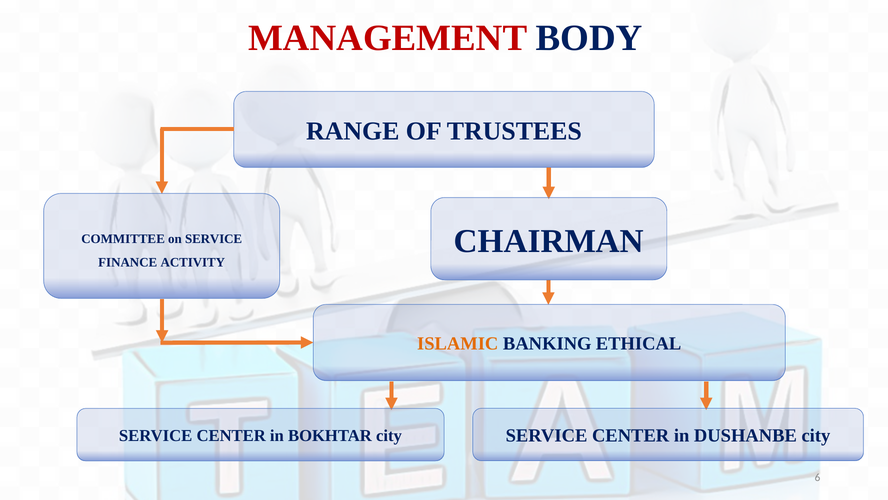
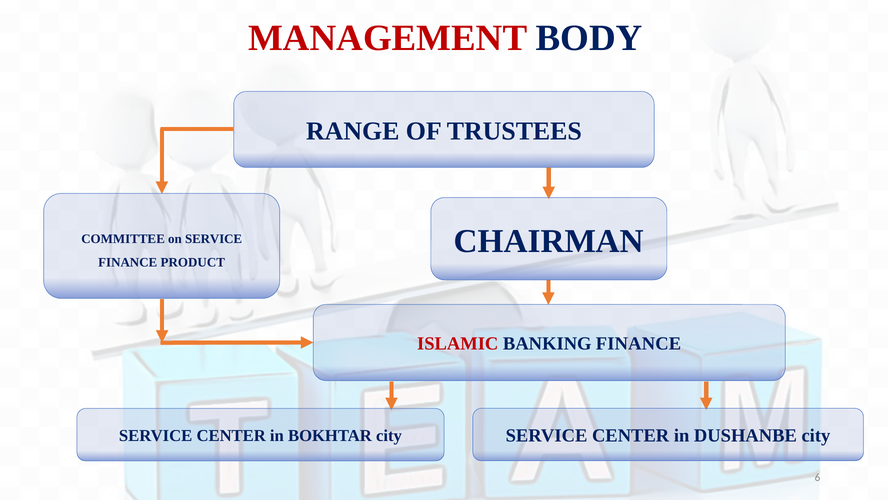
ACTIVITY: ACTIVITY -> PRODUCT (193, 262)
ISLAMIC colour: orange -> red (458, 343)
BANKING ETHICAL: ETHICAL -> FINANCE (639, 343)
